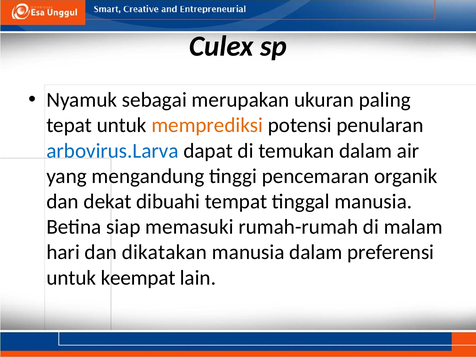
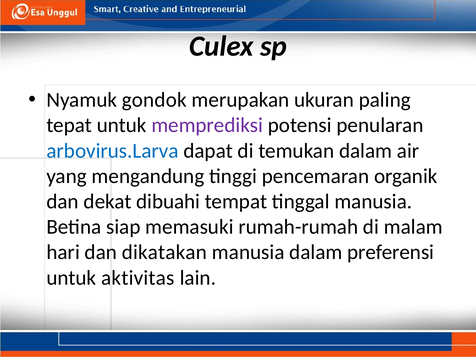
sebagai: sebagai -> gondok (154, 100)
memprediksi colour: orange -> purple (207, 125)
keempat: keempat -> aktivitas (138, 278)
